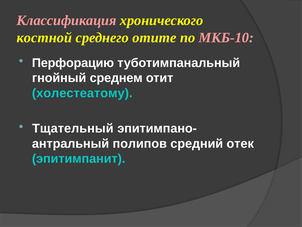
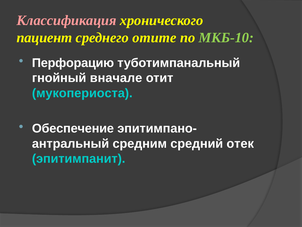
костной: костной -> пациент (44, 37)
МКБ-10 colour: pink -> light green (226, 37)
среднем: среднем -> вначале (116, 78)
холестеатому: холестеатому -> мукопериоста (82, 93)
Тщательный: Тщательный -> Обеспечение (73, 128)
полипов: полипов -> средним (140, 143)
